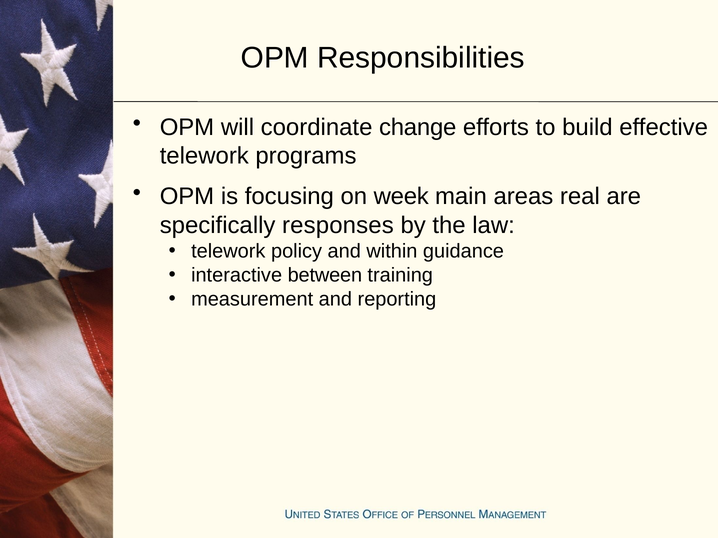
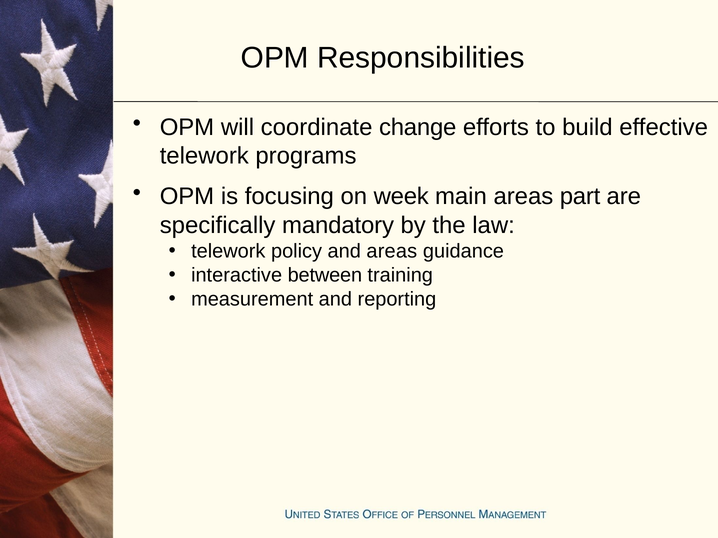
real: real -> part (580, 197)
responses: responses -> mandatory (338, 225)
and within: within -> areas (392, 251)
